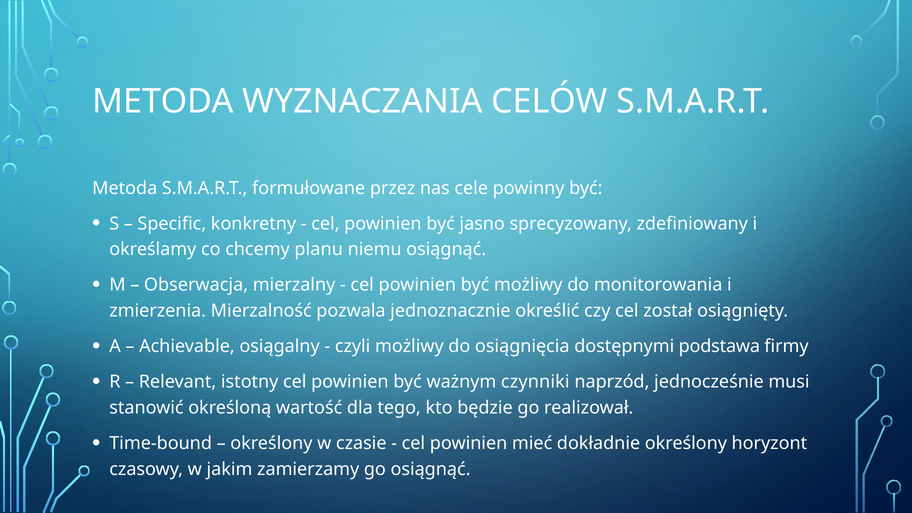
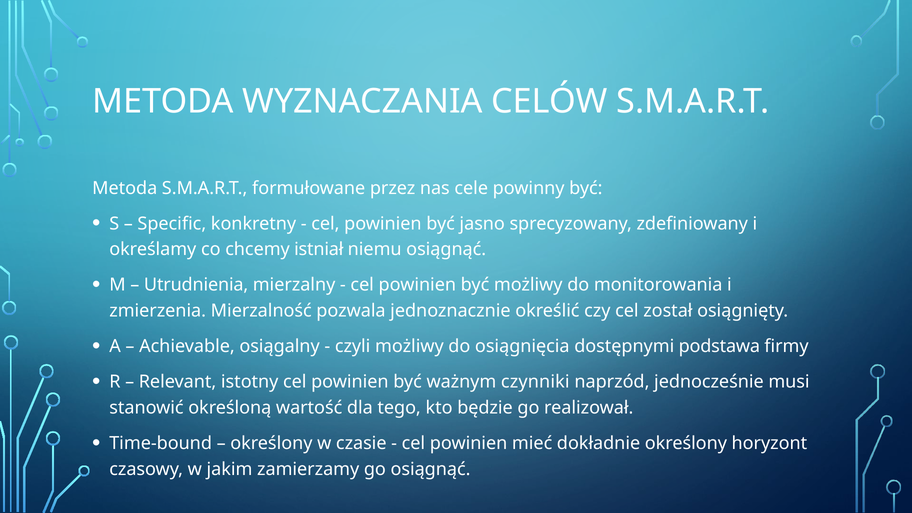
planu: planu -> istniał (319, 250)
Obserwacja: Obserwacja -> Utrudnienia (196, 285)
